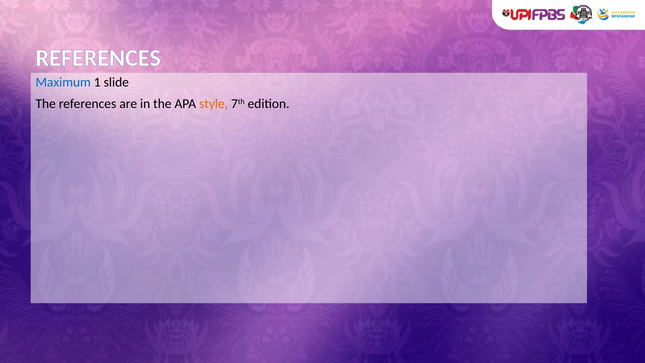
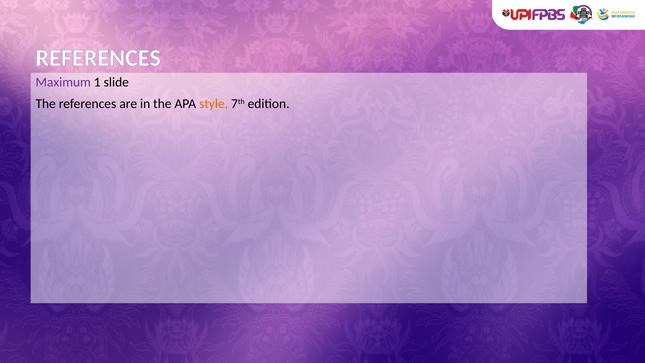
Maximum colour: blue -> purple (63, 82)
